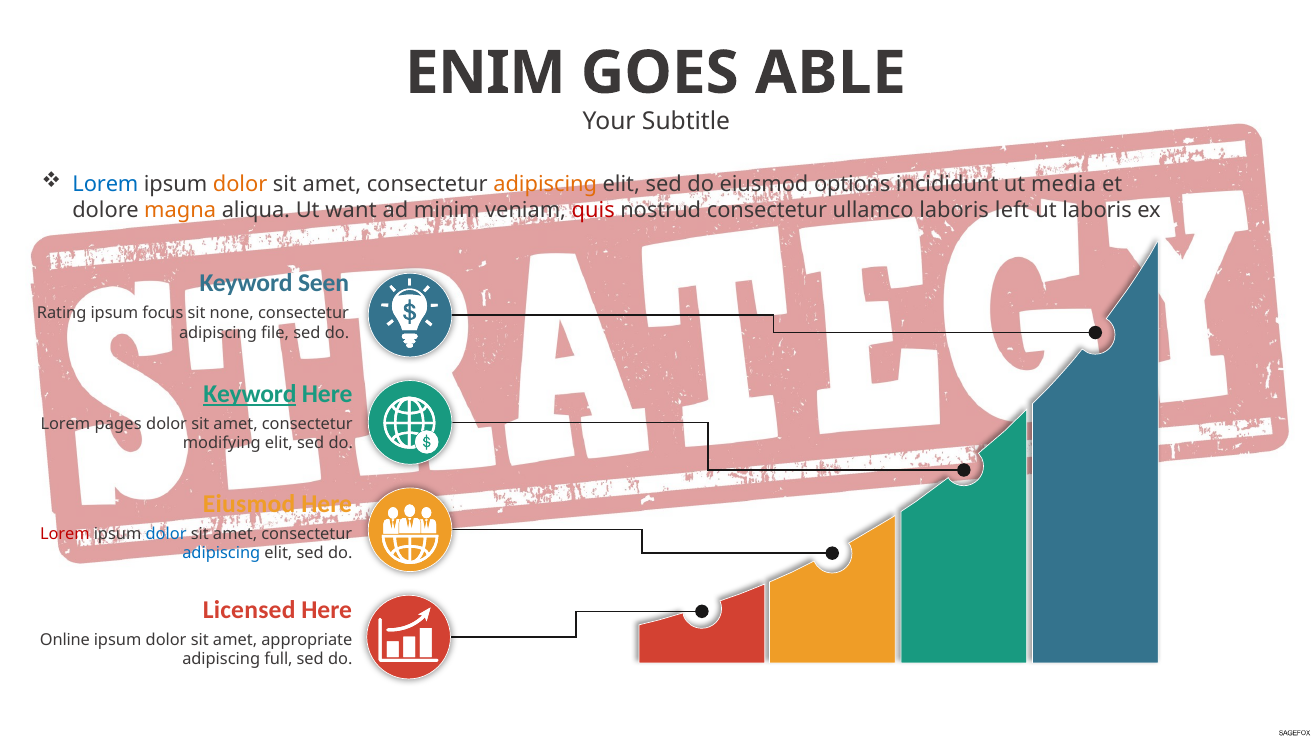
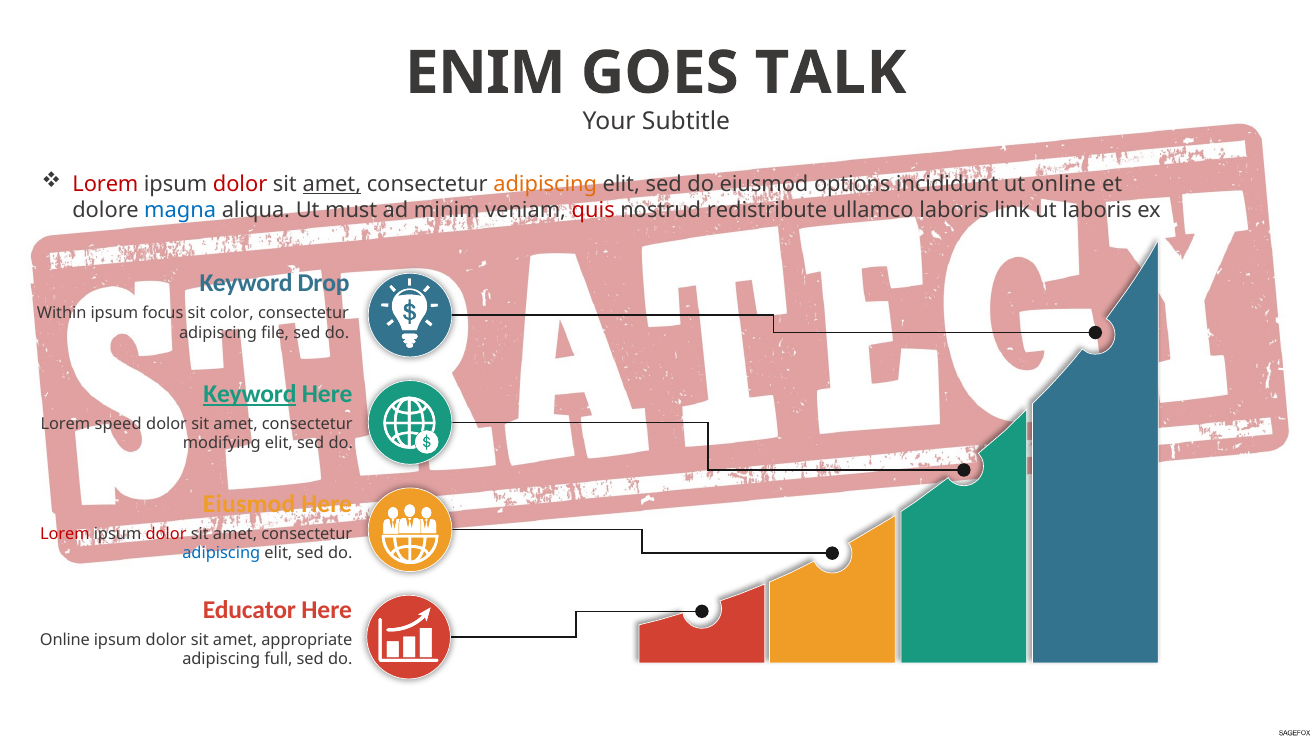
ABLE: ABLE -> TALK (830, 73)
Lorem colour: blue -> red (105, 184)
dolor colour: orange -> red (240, 184)
amet underline: none -> present (332, 184)
ut media: media -> online (1064, 184)
magna colour: orange -> blue (180, 210)
want: want -> must (351, 210)
nostrud consectetur: consectetur -> redistribute (767, 210)
left: left -> link (1012, 210)
Seen: Seen -> Drop (324, 283)
Rating: Rating -> Within (62, 313)
none: none -> color (232, 313)
pages: pages -> speed (118, 423)
dolor colour: blue -> red (166, 533)
Licensed: Licensed -> Educator (249, 610)
